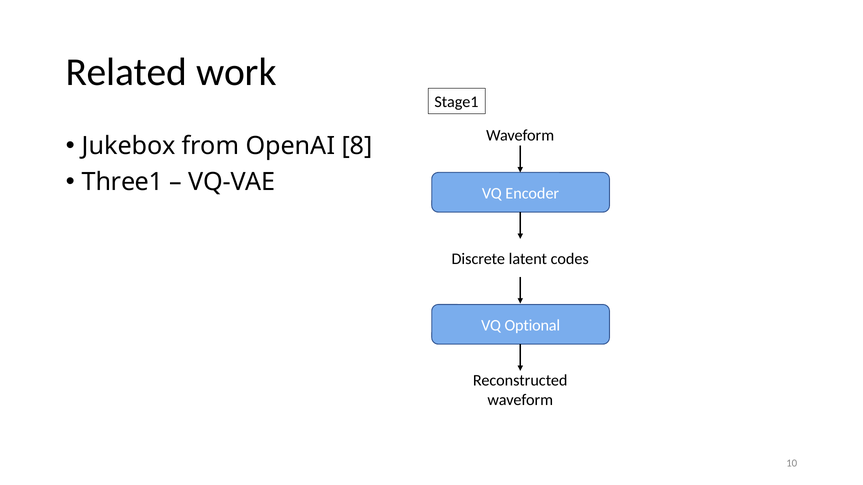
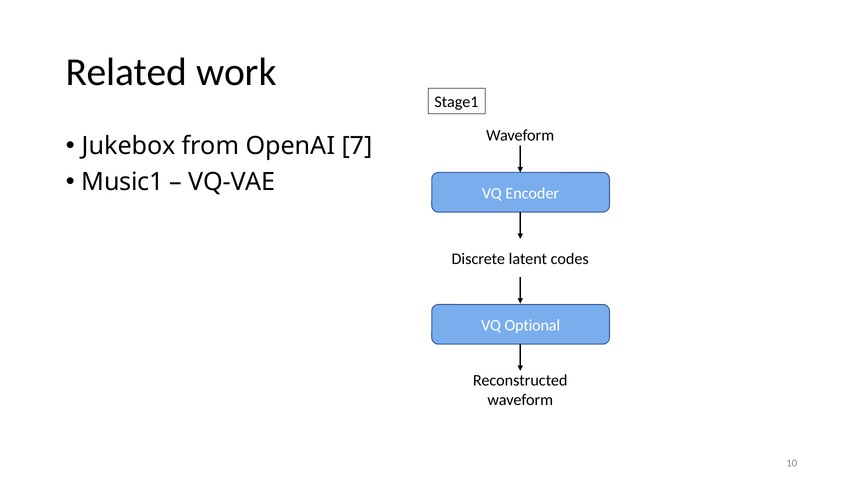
8: 8 -> 7 (357, 146)
Three1: Three1 -> Music1 (123, 182)
